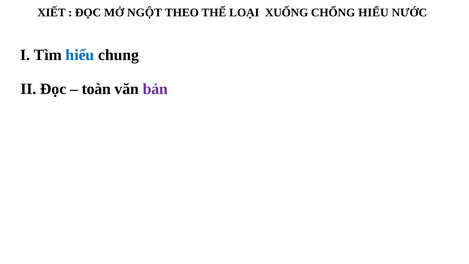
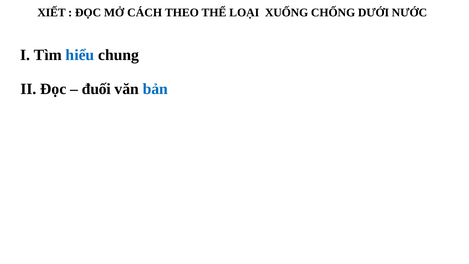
NGỘT: NGỘT -> CÁCH (145, 13)
CHỐNG HIỂU: HIỂU -> DƯỚI (374, 13)
toàn: toàn -> đuối (96, 89)
bản colour: purple -> blue (155, 89)
